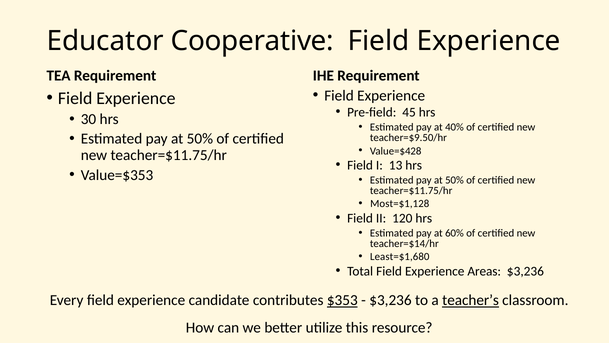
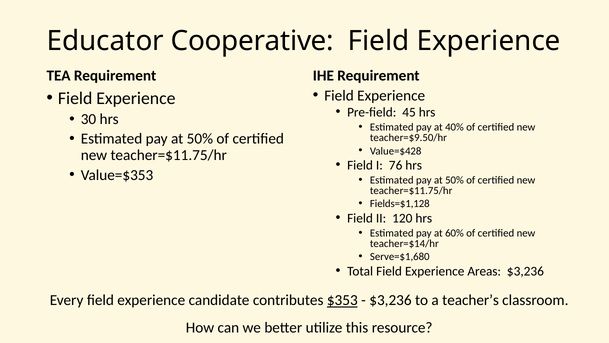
13: 13 -> 76 (396, 165)
Most=$1,128: Most=$1,128 -> Fields=$1,128 (400, 204)
Least=$1,680: Least=$1,680 -> Serve=$1,680 (400, 257)
teacher’s underline: present -> none (471, 300)
